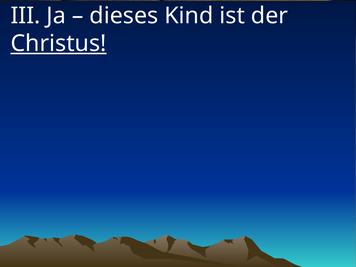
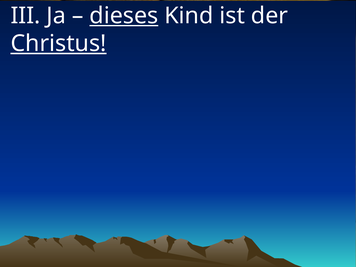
dieses underline: none -> present (124, 16)
